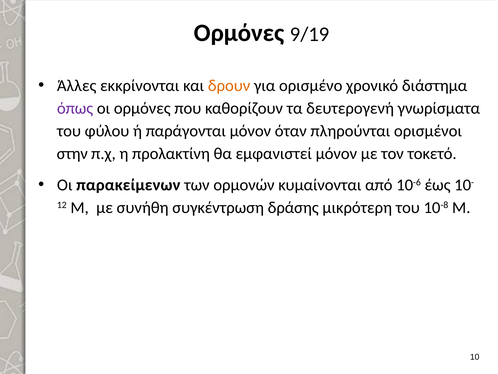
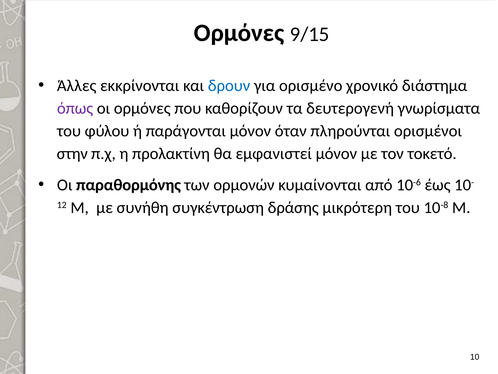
9/19: 9/19 -> 9/15 (310, 34)
δρουν colour: orange -> blue (229, 85)
παρακείμενων: παρακείμενων -> παραθορμόνης (128, 185)
